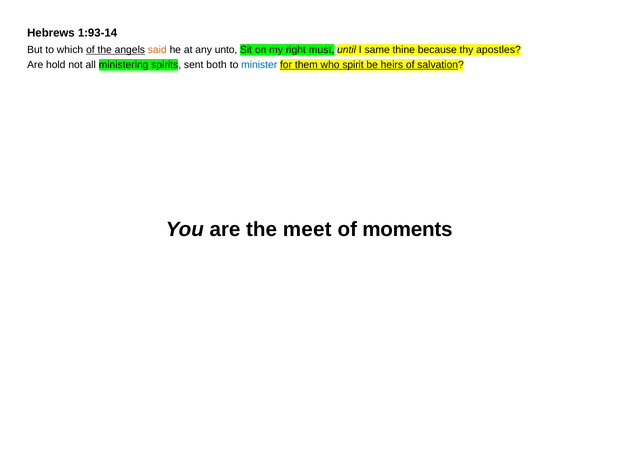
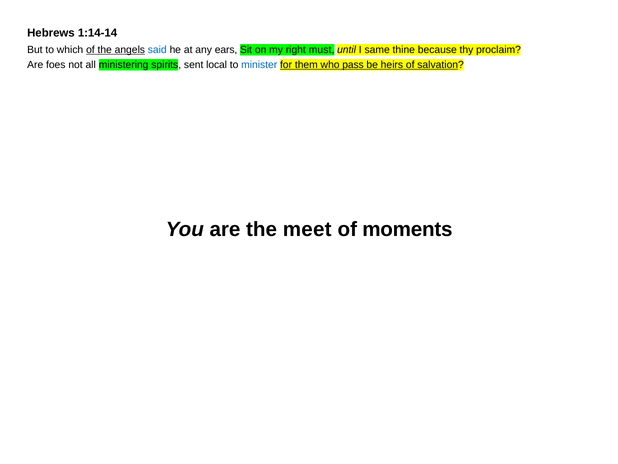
1:93-14: 1:93-14 -> 1:14-14 (98, 33)
said colour: orange -> blue (157, 50)
unto: unto -> ears (226, 50)
apostles: apostles -> proclaim (499, 50)
hold: hold -> foes (56, 65)
both: both -> local (217, 65)
spirit: spirit -> pass (353, 65)
